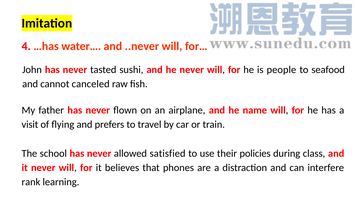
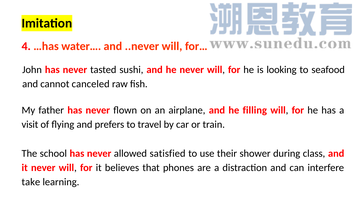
people: people -> looking (282, 70)
name: name -> filling (255, 110)
policies: policies -> shower (255, 153)
rank: rank -> take (31, 182)
